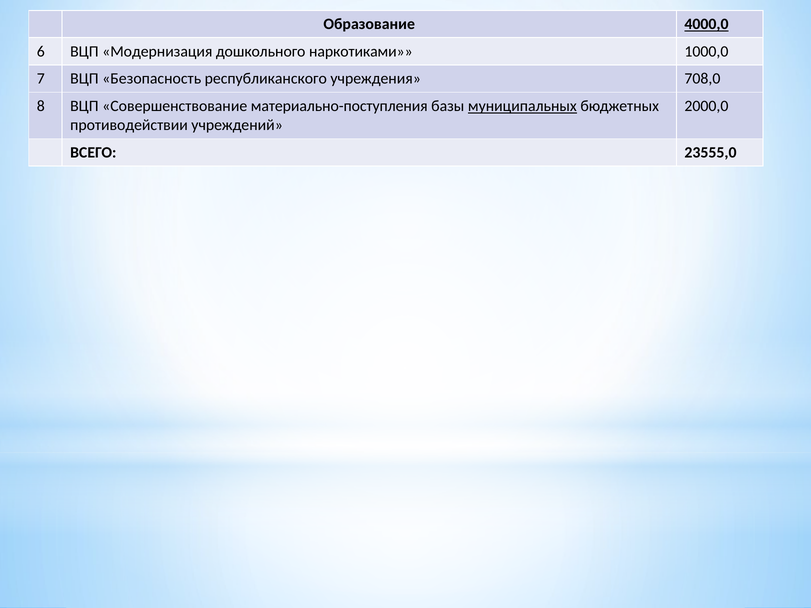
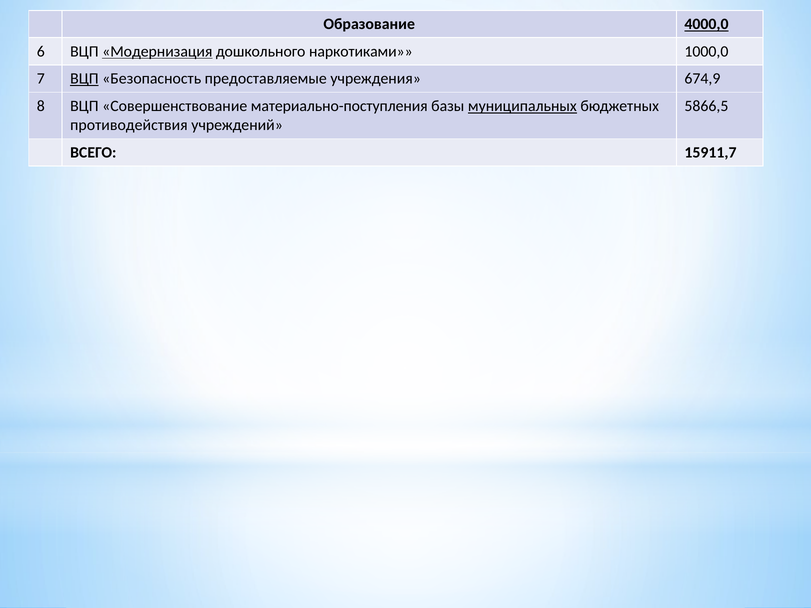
Модернизация underline: none -> present (157, 51)
ВЦП underline: none -> present (84, 79)
республиканского: республиканского -> предоставляемые (266, 79)
708,0: 708,0 -> 674,9 (702, 79)
2000,0: 2000,0 -> 5866,5 (706, 106)
противодействии: противодействии -> противодействия (129, 125)
23555,0: 23555,0 -> 15911,7 (711, 153)
